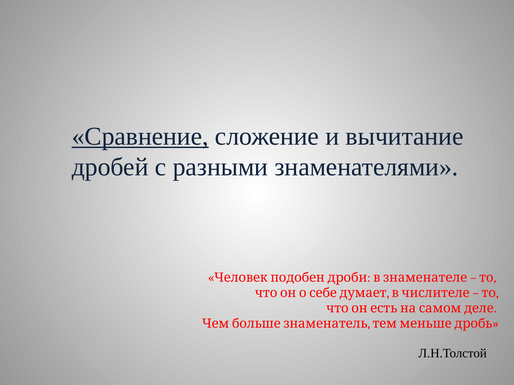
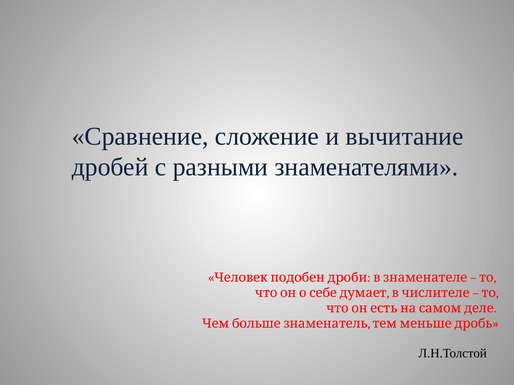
Сравнение underline: present -> none (140, 137)
